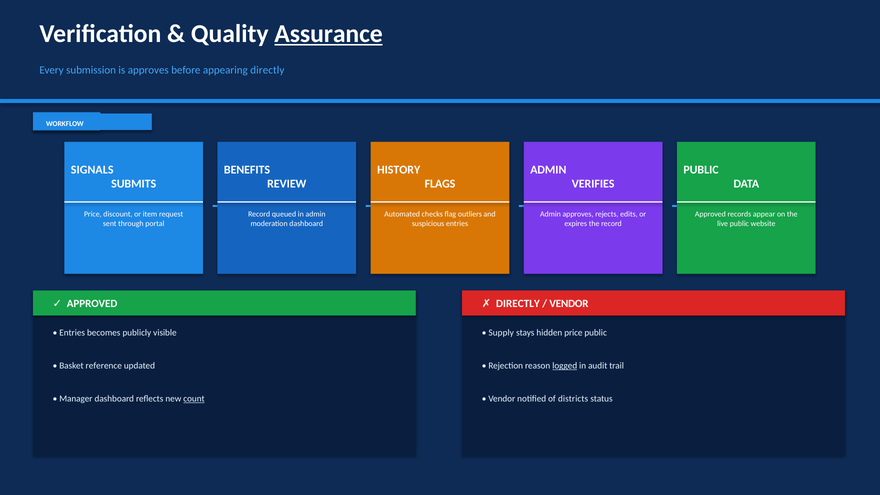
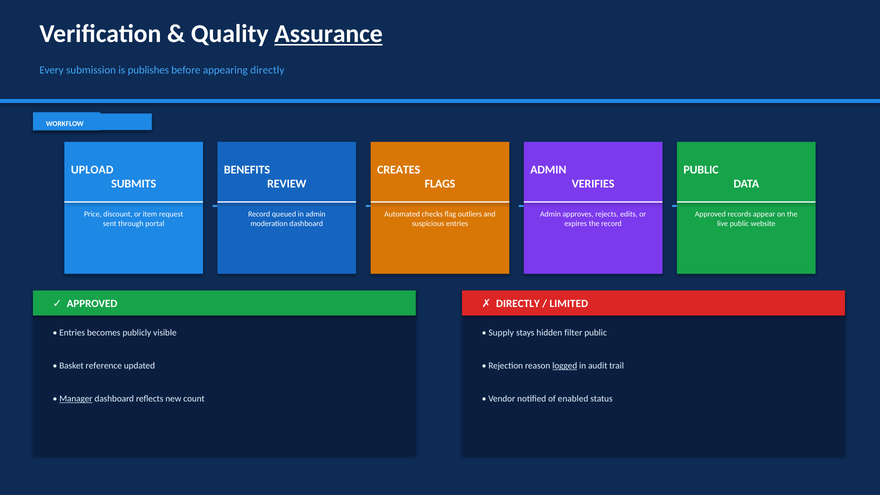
is approves: approves -> publishes (148, 70)
SIGNALS: SIGNALS -> UPLOAD (92, 170)
HISTORY: HISTORY -> CREATES (399, 170)
VENDOR: VENDOR -> LIMITED (569, 304)
hidden price: price -> filter (573, 333)
Manager underline: none -> present (76, 399)
count underline: present -> none (194, 399)
districts: districts -> enabled (573, 399)
